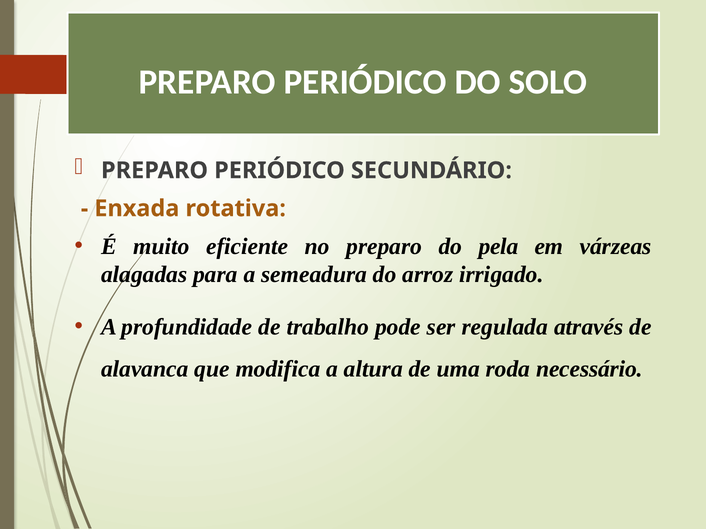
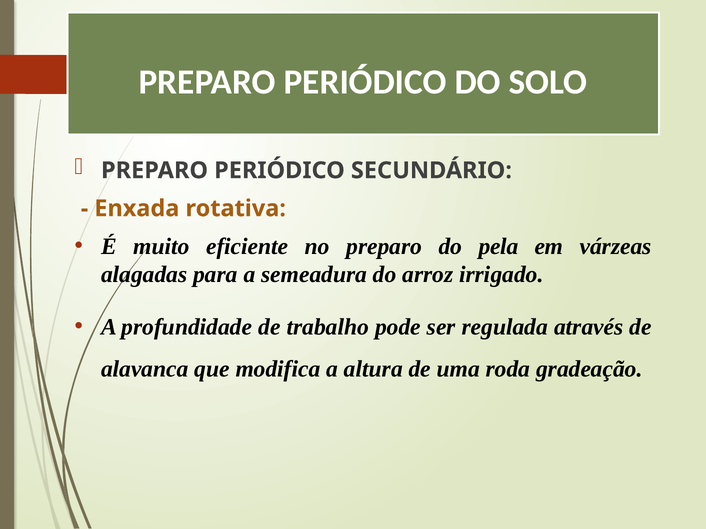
necessário: necessário -> gradeação (589, 369)
